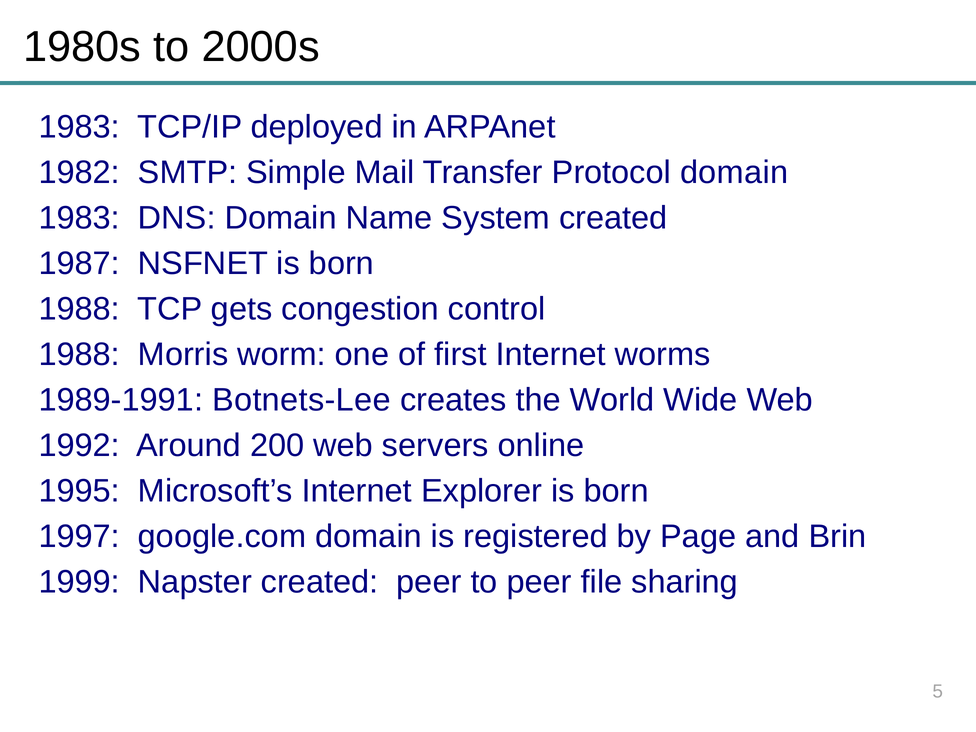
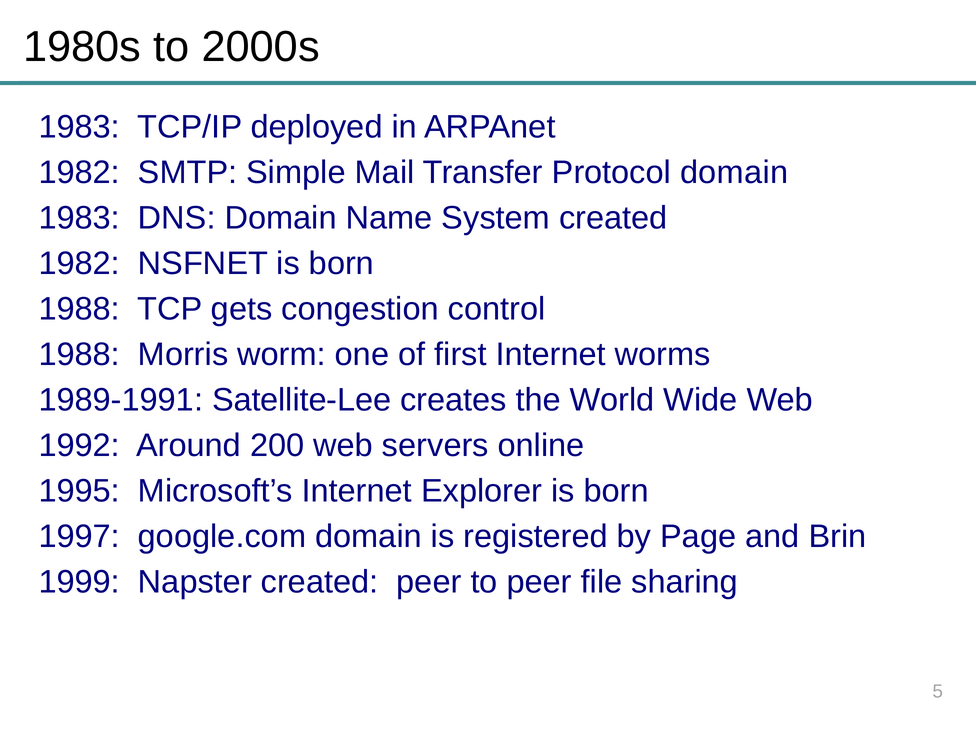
1987: 1987 -> 1982 (79, 263)
Botnets-Lee: Botnets-Lee -> Satellite-Lee (302, 400)
